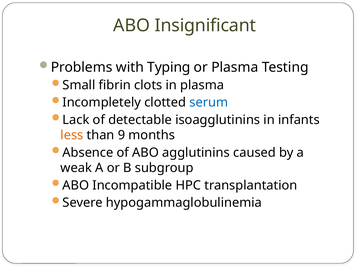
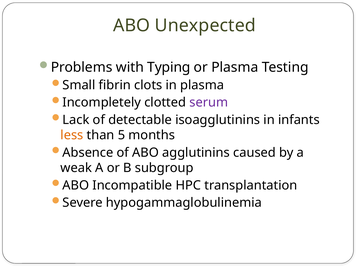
Insignificant: Insignificant -> Unexpected (205, 26)
serum colour: blue -> purple (209, 102)
9: 9 -> 5 (121, 135)
